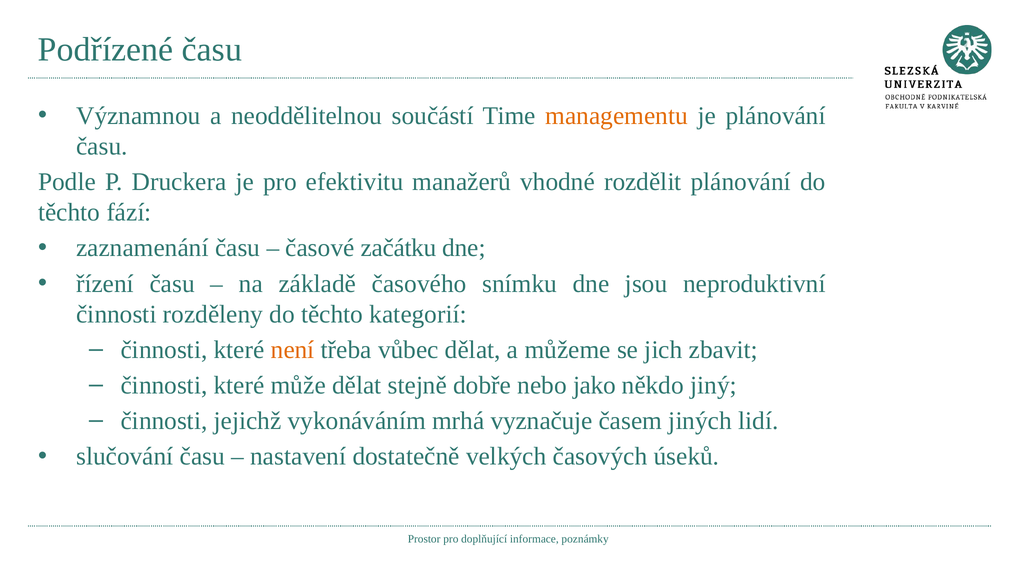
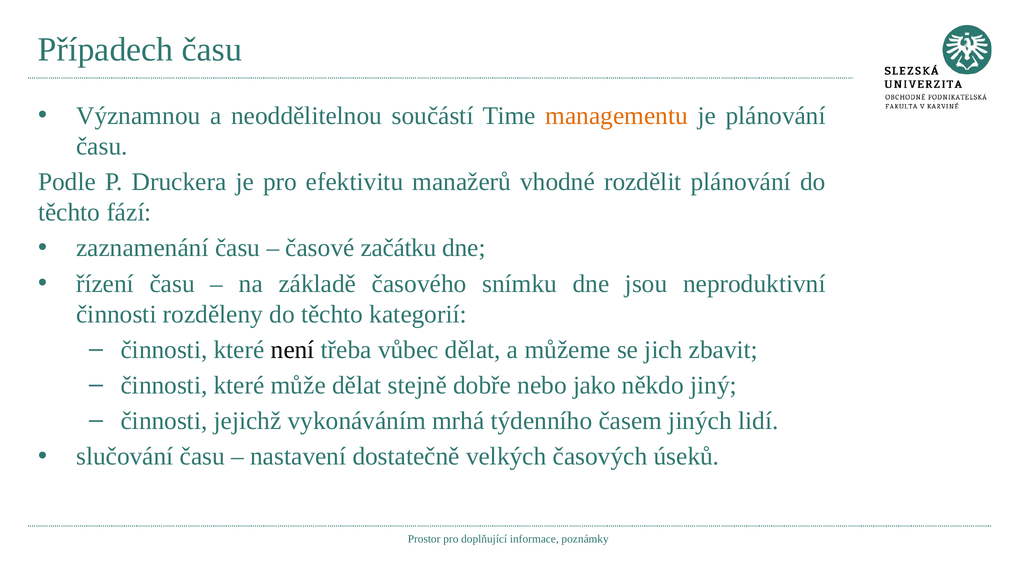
Podřízené: Podřízené -> Případech (106, 49)
není colour: orange -> black (293, 350)
vyznačuje: vyznačuje -> týdenního (542, 421)
